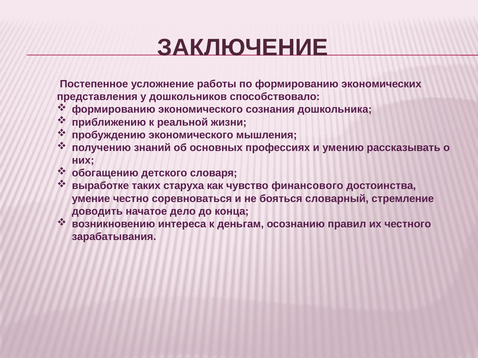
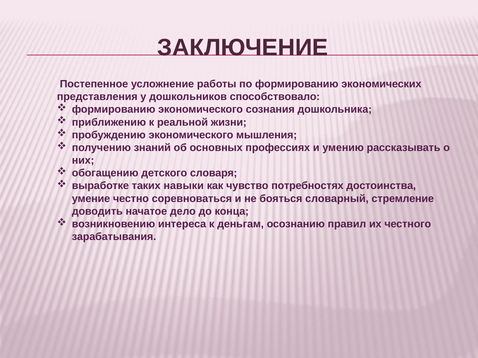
старуха: старуха -> навыки (184, 186)
финансового: финансового -> потребностях (307, 186)
